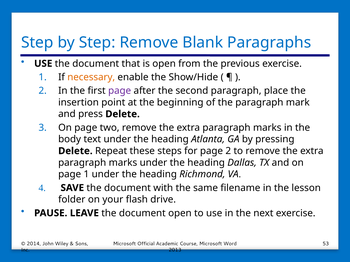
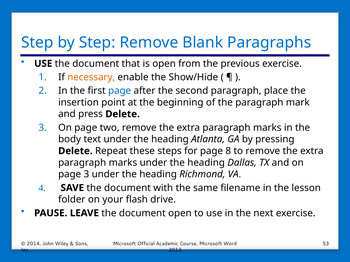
page colour: purple -> blue (120, 91)
page 2: 2 -> 8 (228, 151)
page 1: 1 -> 3 (86, 175)
